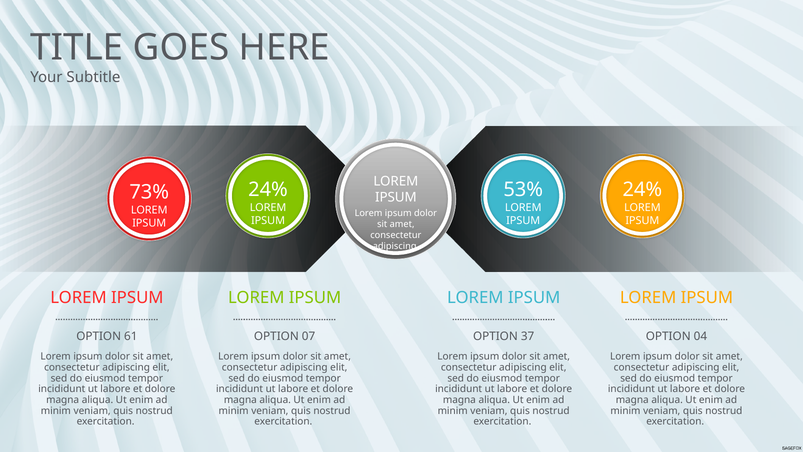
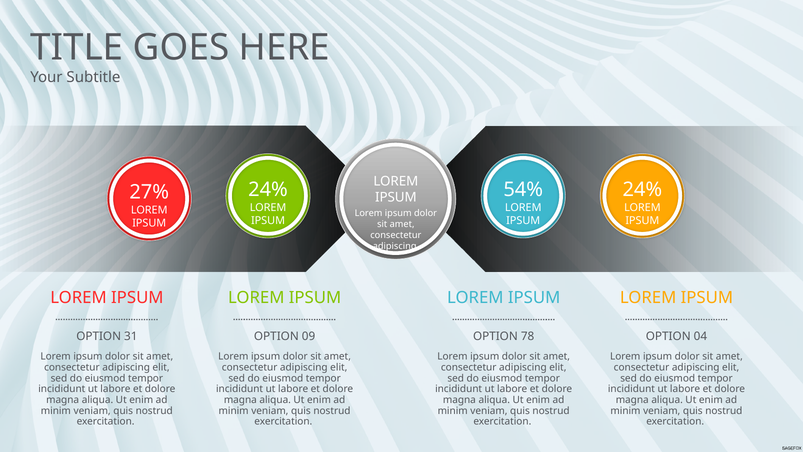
53%: 53% -> 54% (523, 190)
73%: 73% -> 27% (149, 192)
61: 61 -> 31 (131, 336)
07: 07 -> 09 (309, 336)
37: 37 -> 78 (528, 336)
